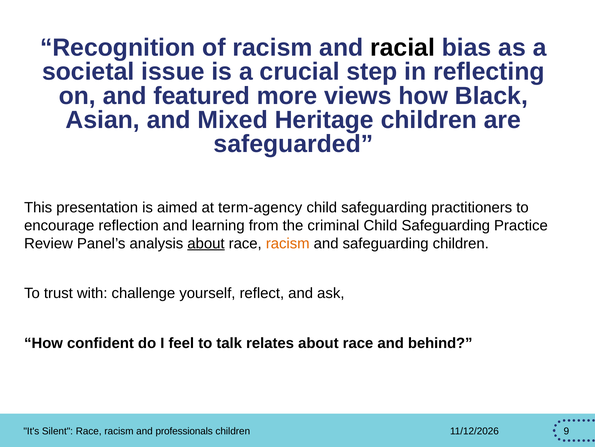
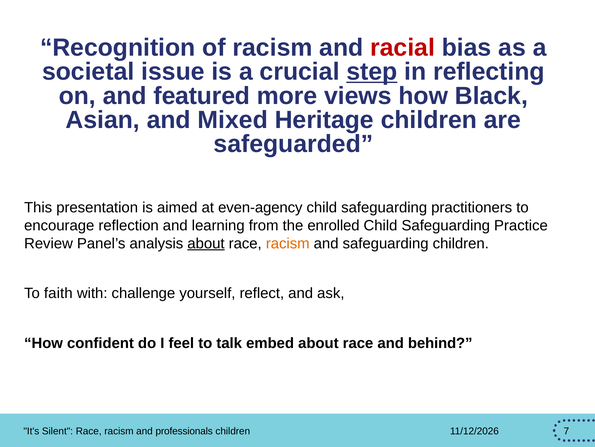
racial colour: black -> red (403, 47)
step underline: none -> present (372, 72)
term-agency: term-agency -> even-agency (260, 207)
criminal: criminal -> enrolled (333, 225)
trust: trust -> faith (58, 293)
relates: relates -> embed (270, 343)
9: 9 -> 7 (566, 431)
